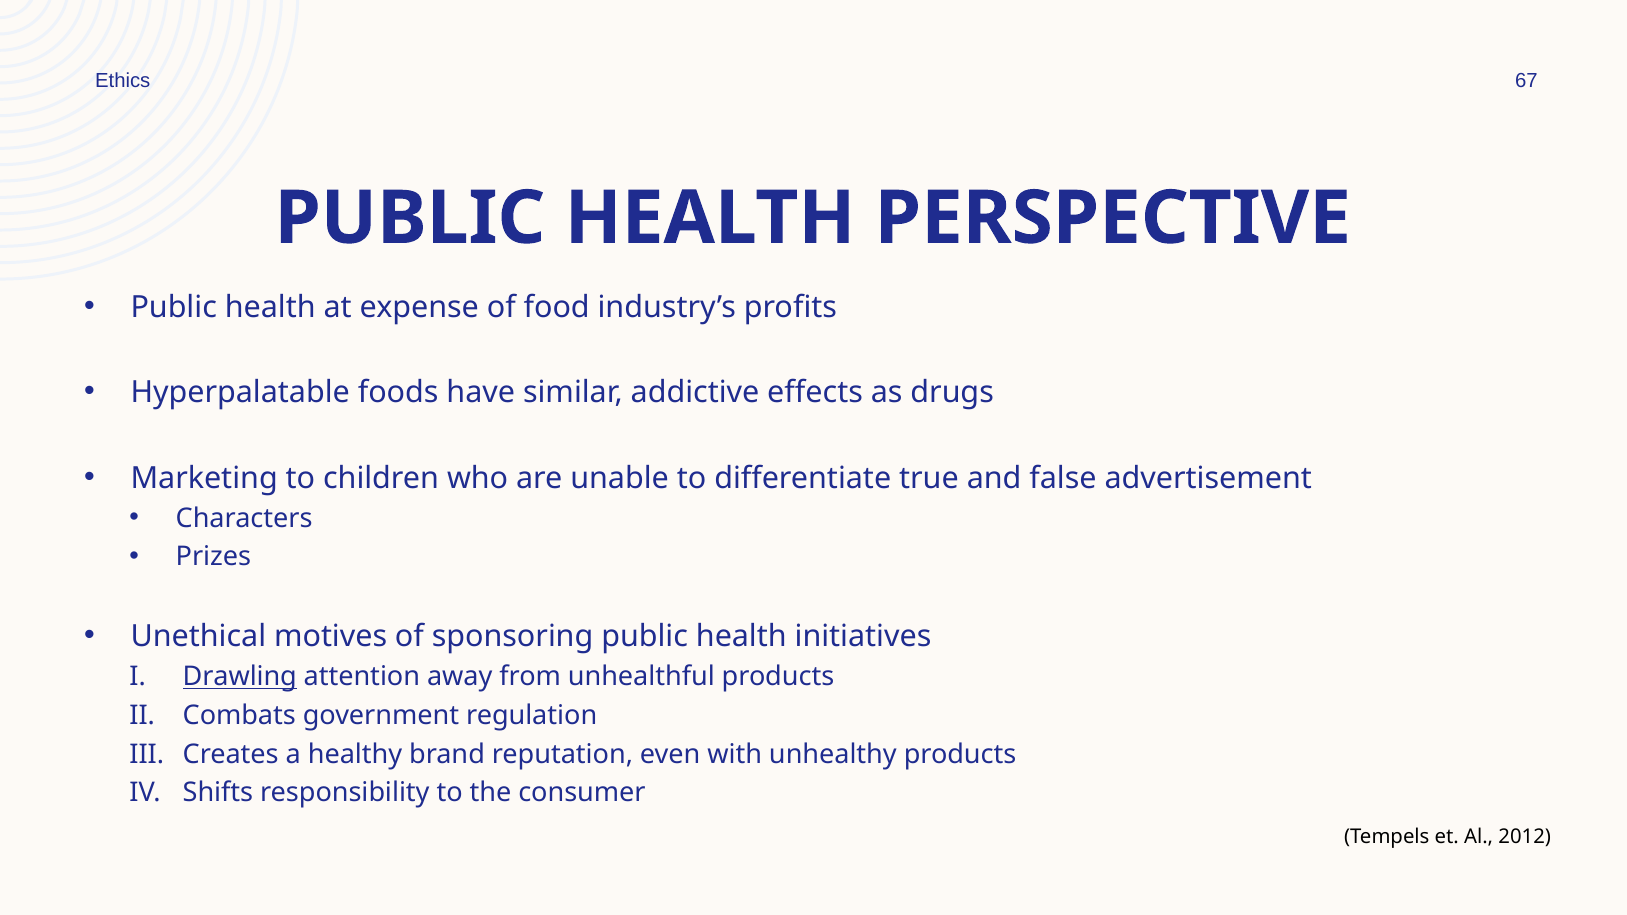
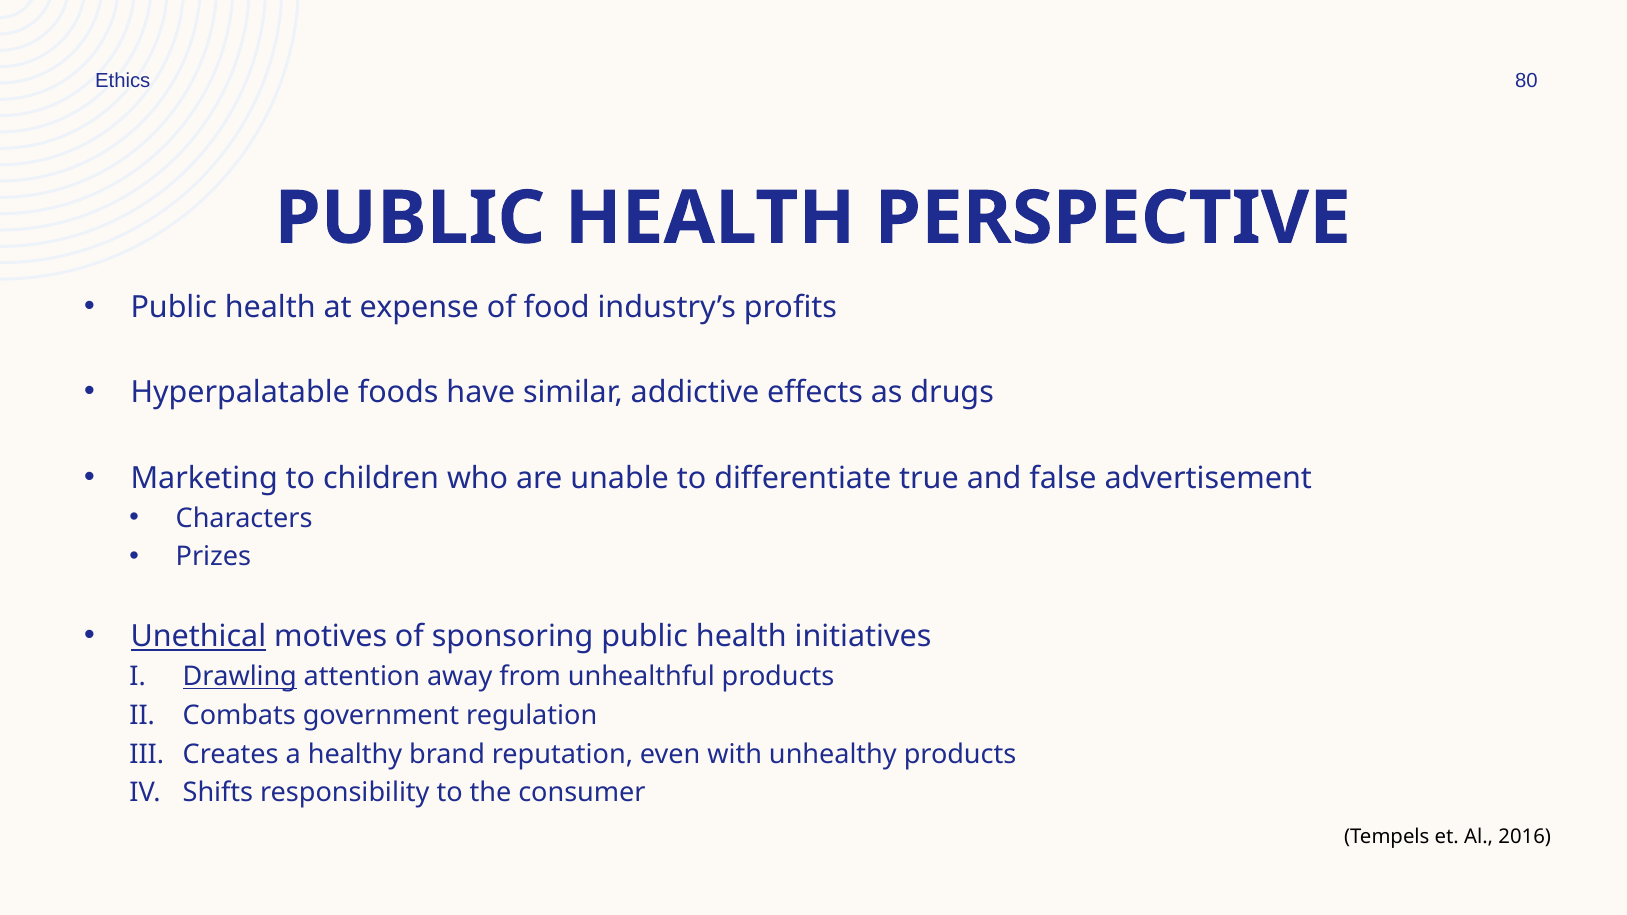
67: 67 -> 80 (1526, 81)
Unethical underline: none -> present (198, 637)
2012: 2012 -> 2016 (1525, 837)
